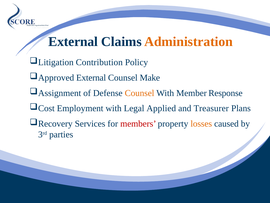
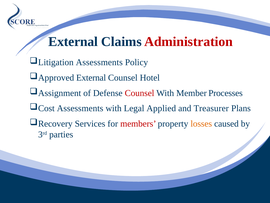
Administration colour: orange -> red (189, 41)
Contribution: Contribution -> Assessments (99, 62)
Make: Make -> Hotel (150, 78)
Counsel colour: orange -> red (140, 93)
Response: Response -> Processes (226, 93)
Employment: Employment -> Assessments (80, 108)
